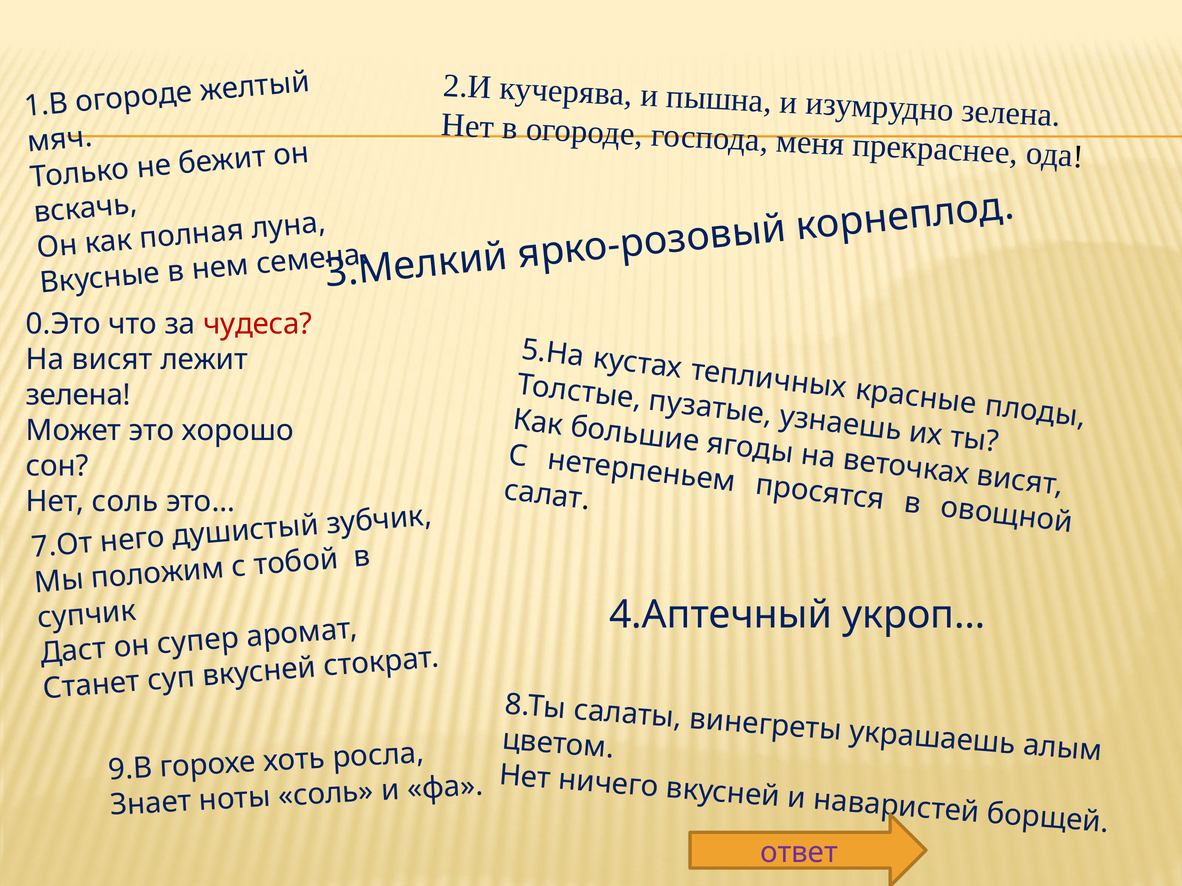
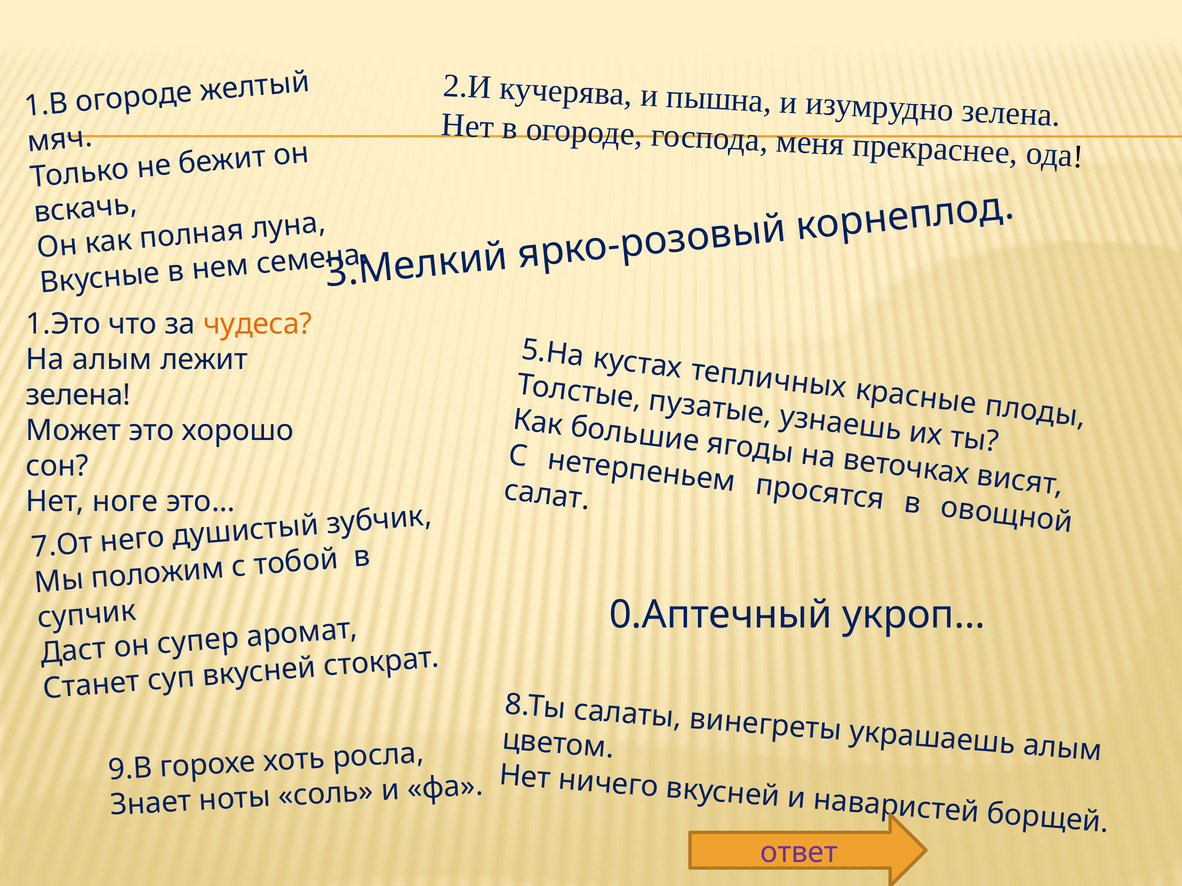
0.Это: 0.Это -> 1.Это (63, 324)
чудеса colour: red -> orange (258, 324)
На висят: висят -> алым (112, 360)
Нет соль: соль -> ноге (125, 502)
4.Аптечный: 4.Аптечный -> 0.Аптечный (721, 615)
